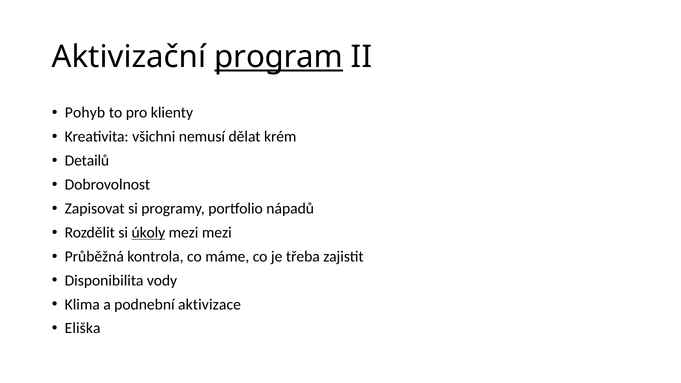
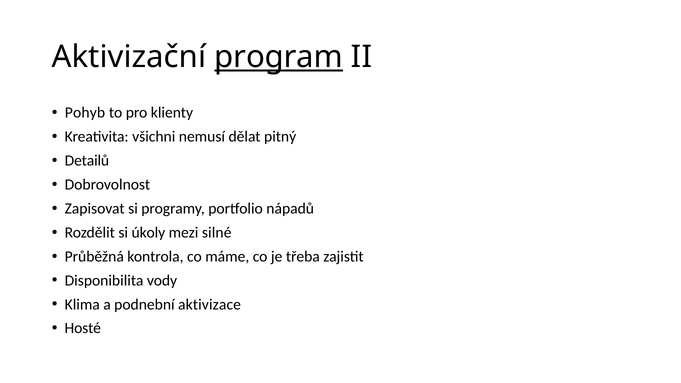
krém: krém -> pitný (280, 137)
úkoly underline: present -> none (148, 233)
mezi mezi: mezi -> silné (217, 233)
Eliška: Eliška -> Hosté (83, 328)
